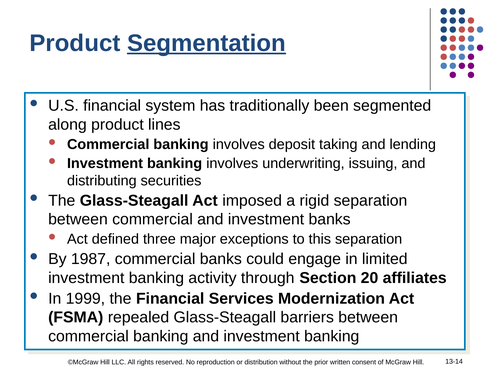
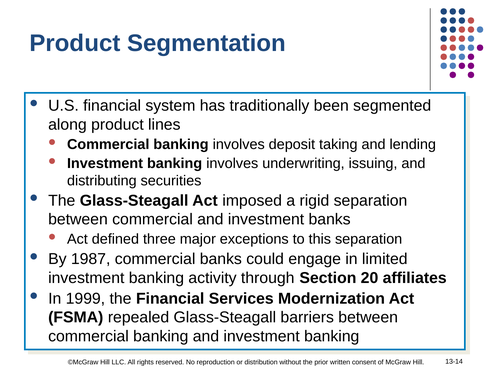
Segmentation underline: present -> none (206, 43)
